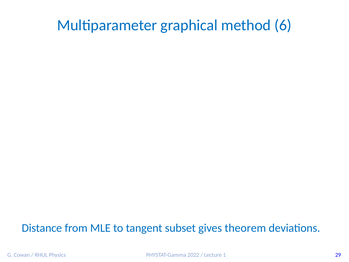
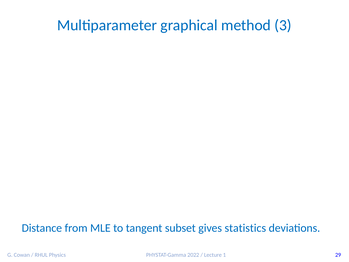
6: 6 -> 3 (283, 25)
theorem: theorem -> statistics (245, 228)
